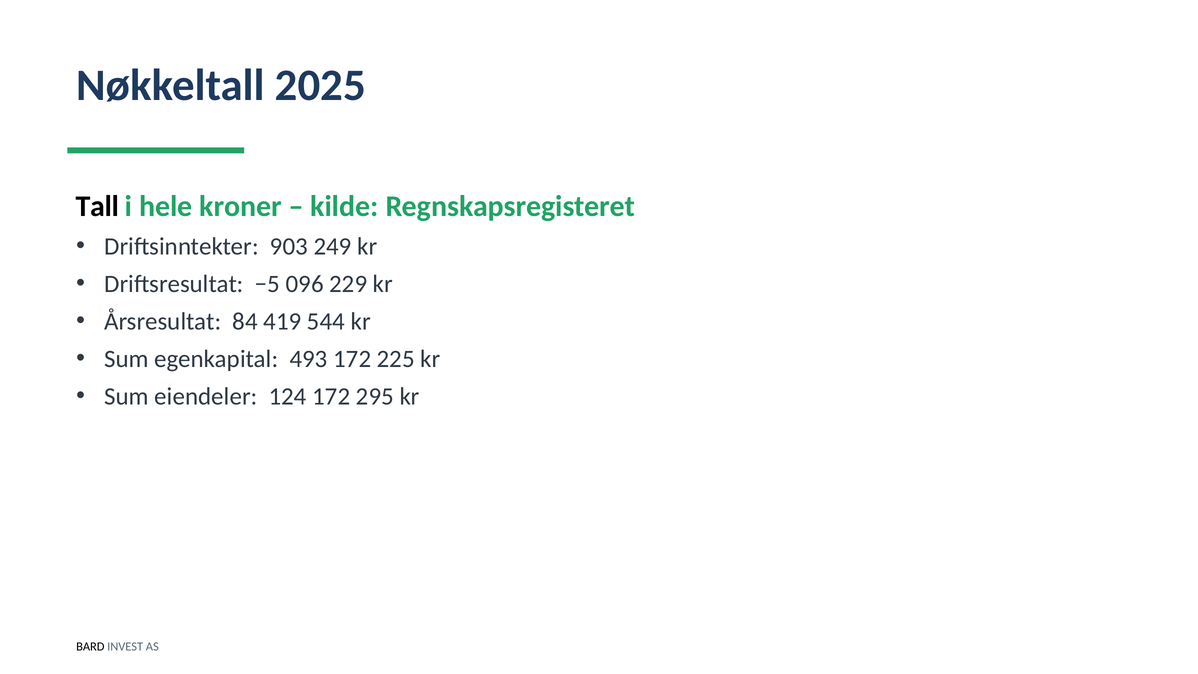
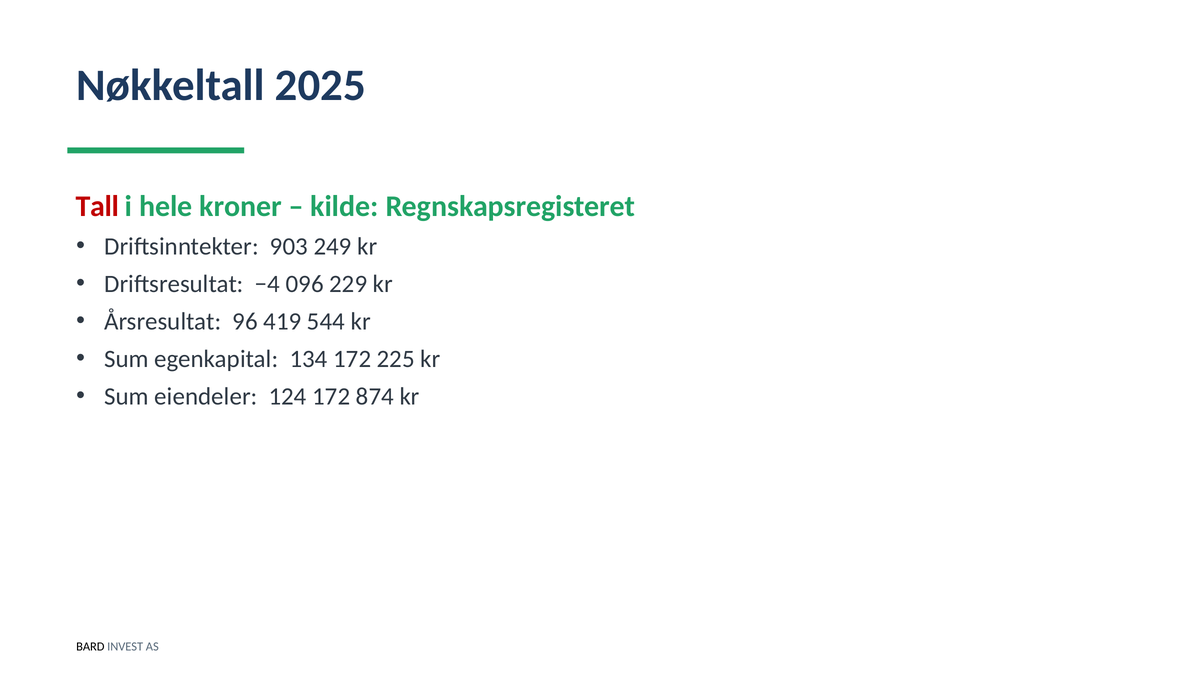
Tall colour: black -> red (97, 206)
−5: −5 -> −4 (267, 284)
84: 84 -> 96 (245, 321)
493: 493 -> 134 (309, 359)
295: 295 -> 874 (375, 396)
